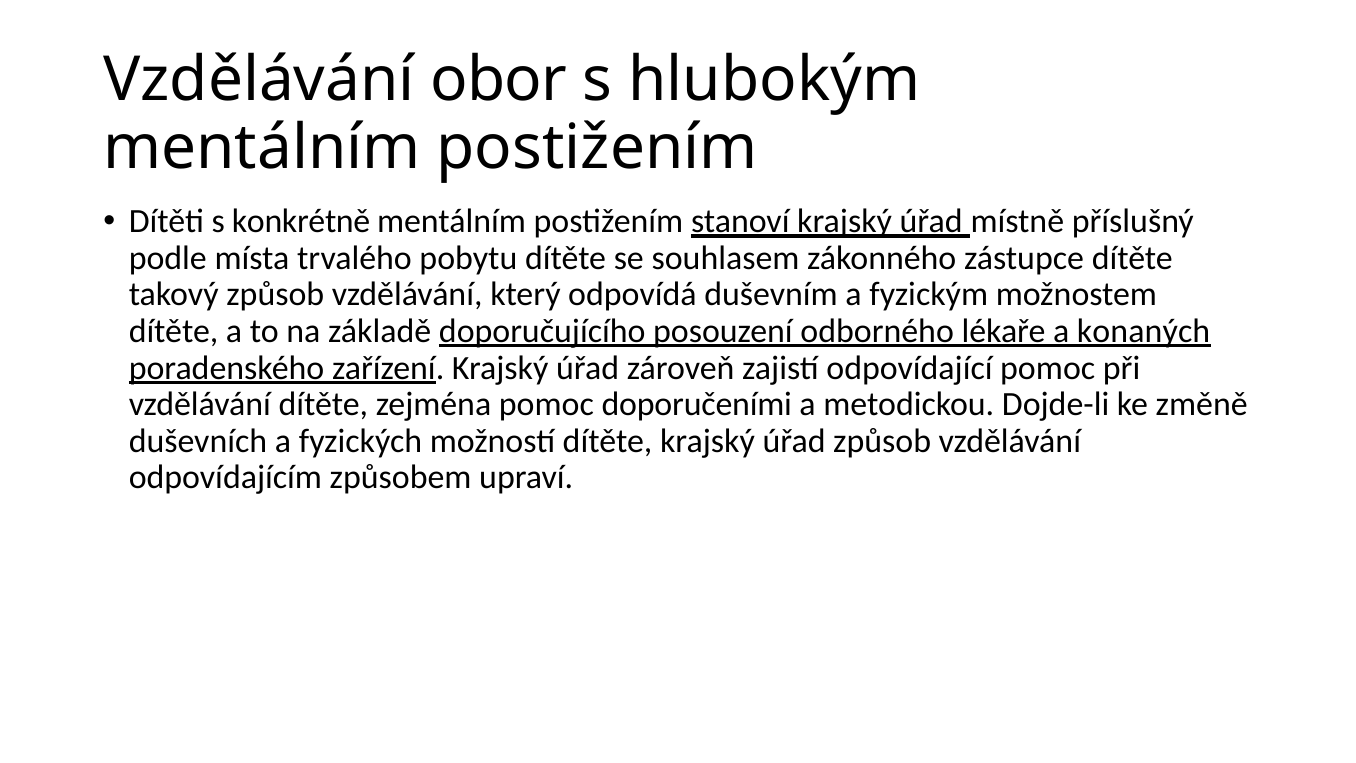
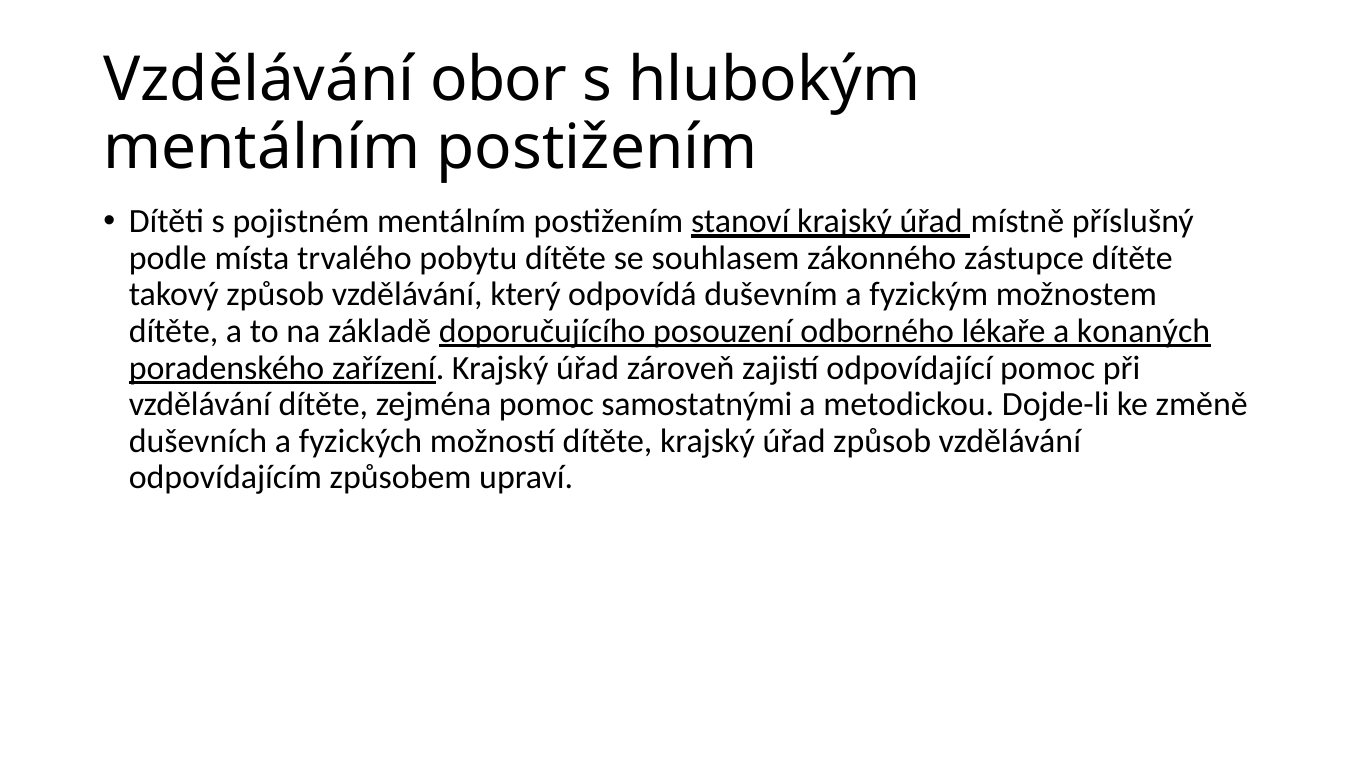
konkrétně: konkrétně -> pojistném (301, 221)
doporučeními: doporučeními -> samostatnými (697, 404)
